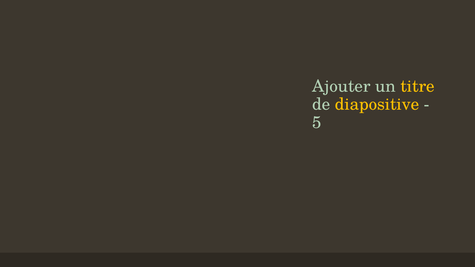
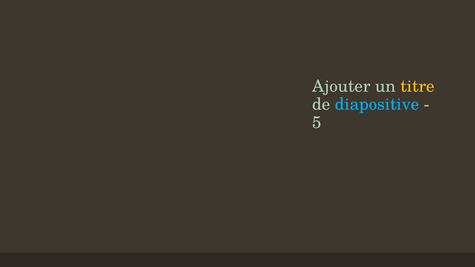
diapositive colour: yellow -> light blue (377, 104)
